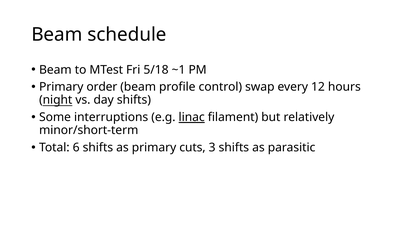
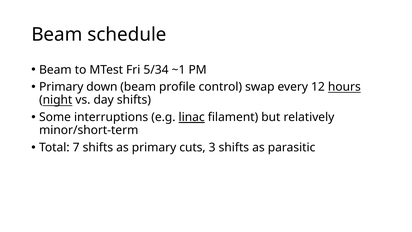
5/18: 5/18 -> 5/34 (156, 70)
order: order -> down (102, 87)
hours underline: none -> present (344, 87)
6: 6 -> 7 (76, 147)
